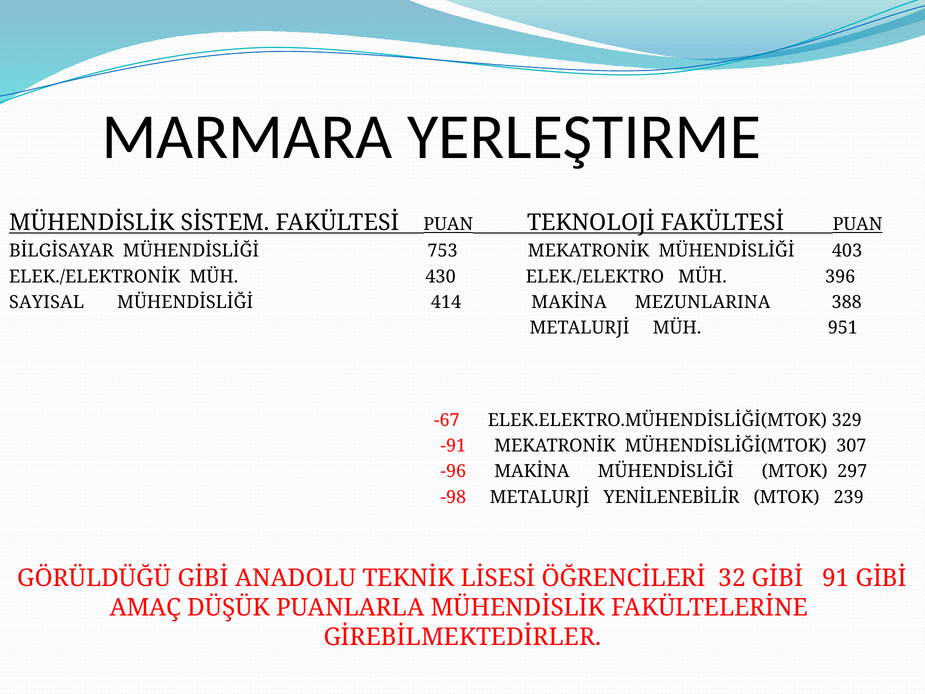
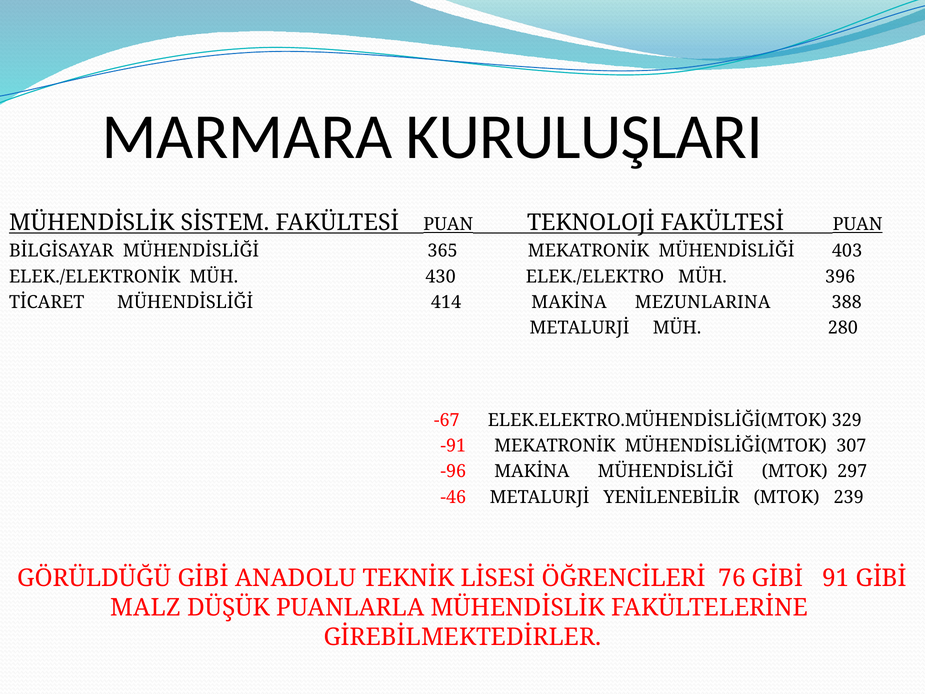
YERLEŞTIRME: YERLEŞTIRME -> KURULUŞLARI (584, 137)
753: 753 -> 365 (443, 251)
SAYISAL: SAYISAL -> TİCARET (47, 302)
951: 951 -> 280 (843, 328)
-98: -98 -> -46 (453, 497)
32: 32 -> 76 (732, 578)
AMAÇ: AMAÇ -> MALZ (145, 608)
